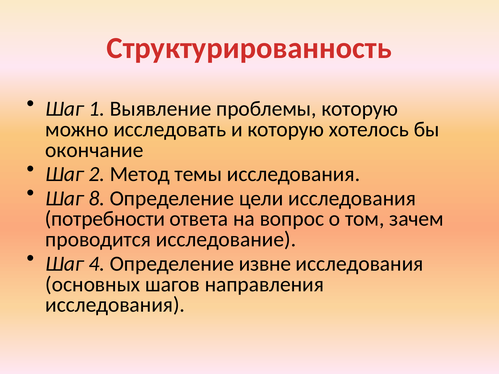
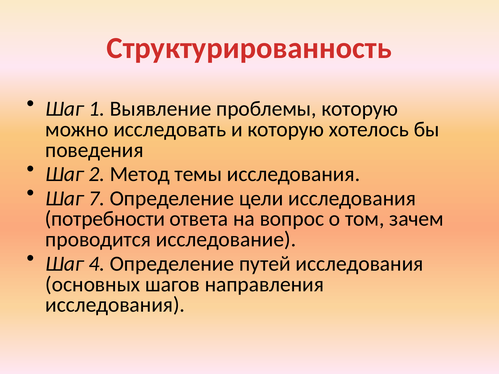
окончание: окончание -> поведения (94, 150)
8: 8 -> 7 (97, 198)
извне: извне -> путей (265, 264)
